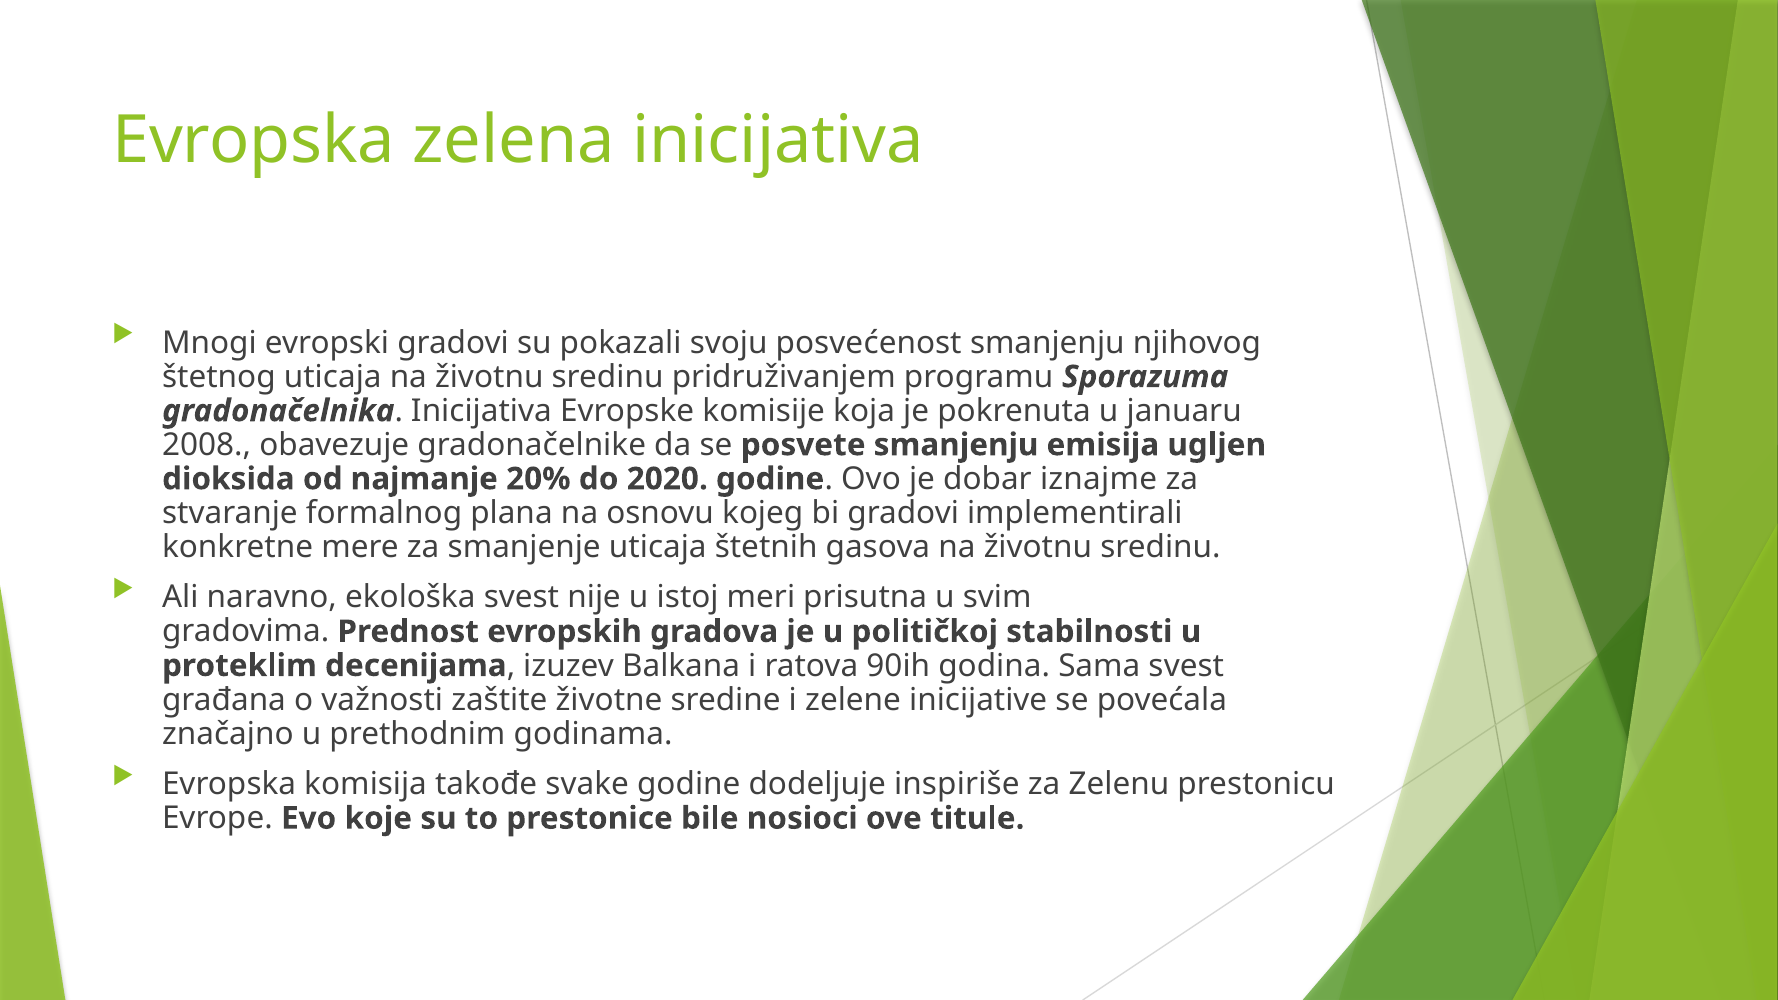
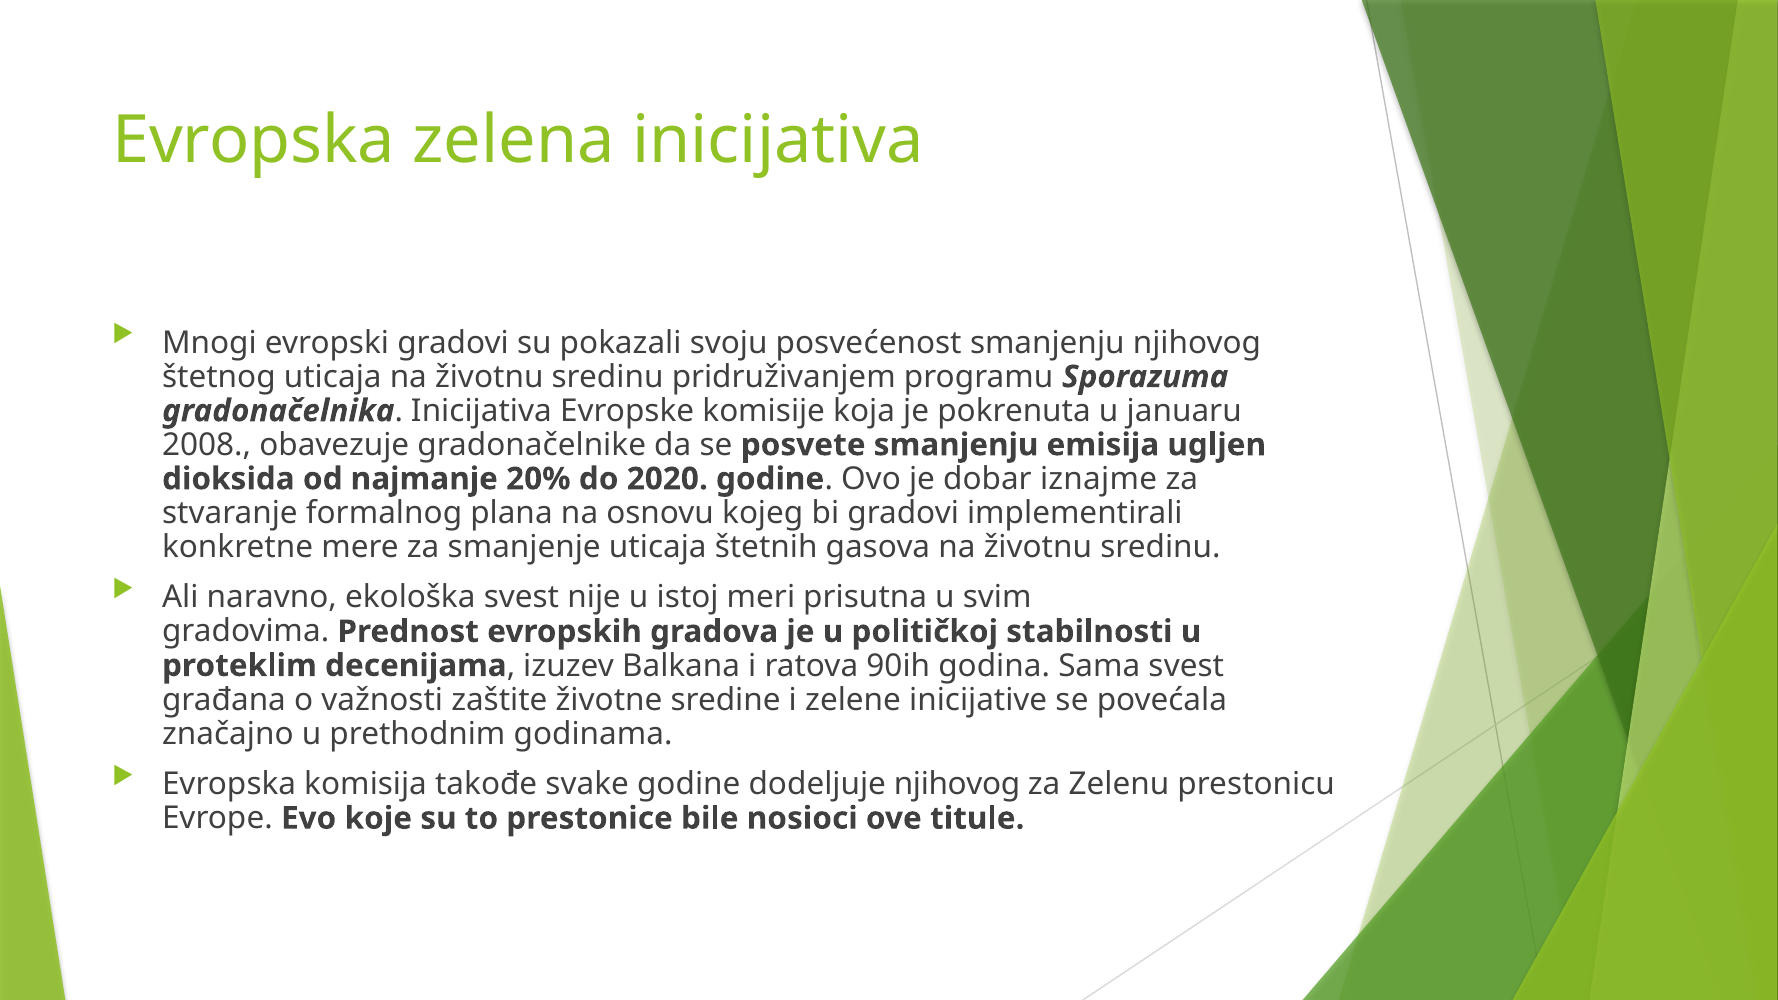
dodeljuje inspiriše: inspiriše -> njihovog (957, 784)
